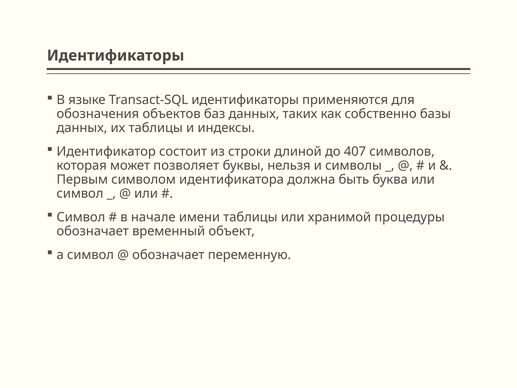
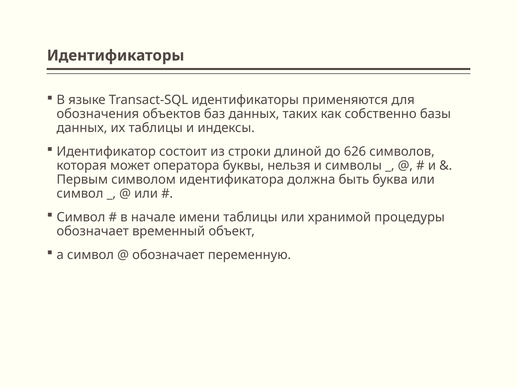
407: 407 -> 626 (355, 152)
позволяет: позволяет -> оператора (186, 166)
